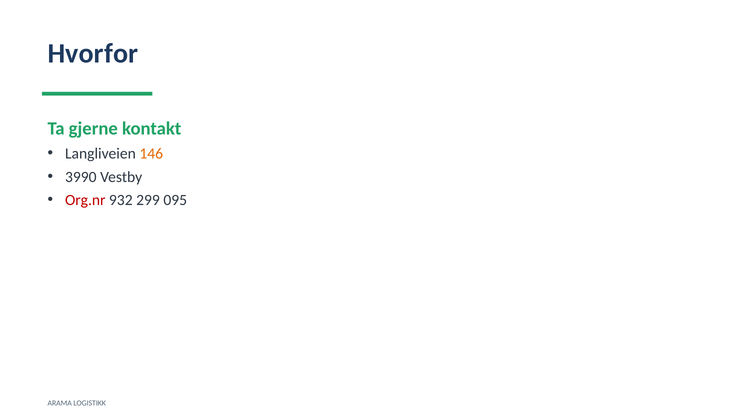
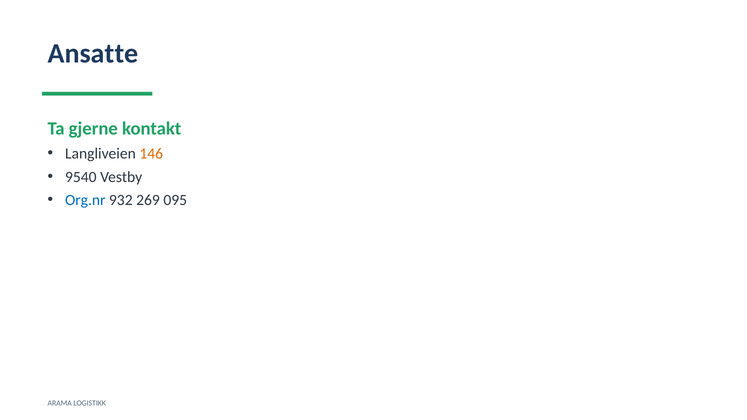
Hvorfor: Hvorfor -> Ansatte (93, 53)
3990: 3990 -> 9540 (81, 177)
Org.nr colour: red -> blue (85, 200)
299: 299 -> 269 (148, 200)
